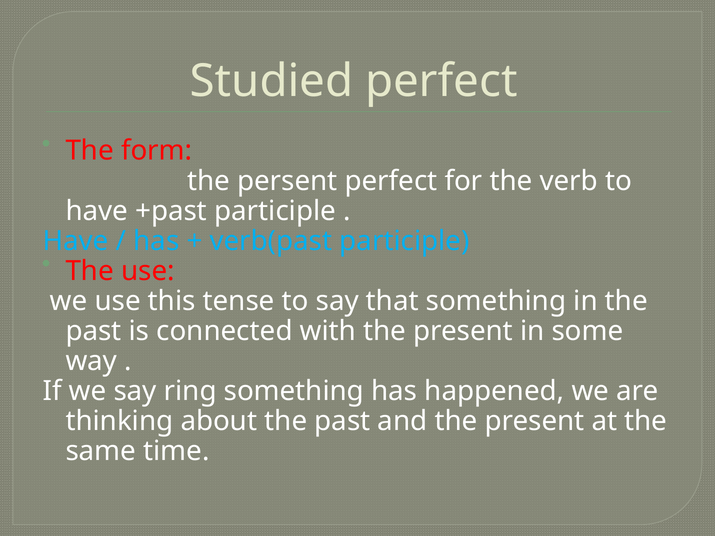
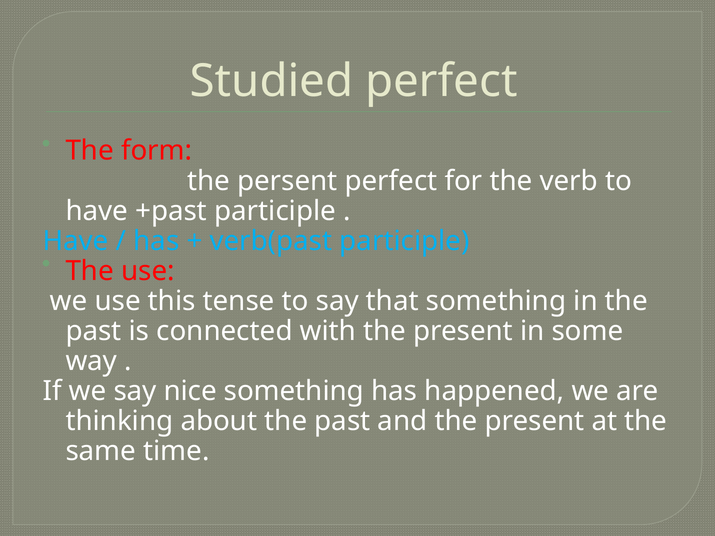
ring: ring -> nice (190, 391)
